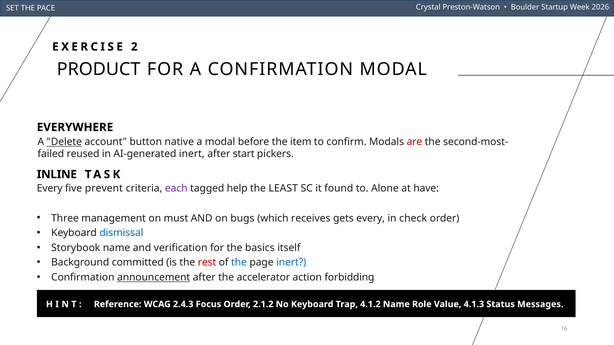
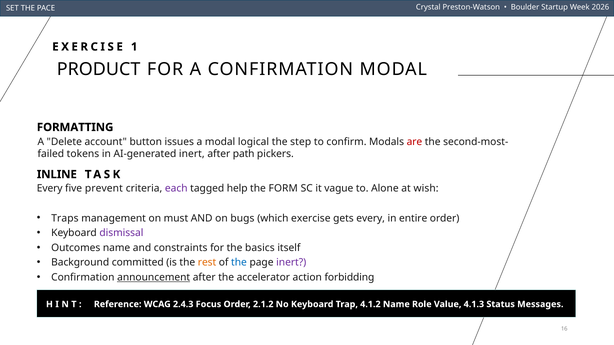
2: 2 -> 1 (134, 47)
EVERYWHERE: EVERYWHERE -> FORMATTING (75, 127)
Delete underline: present -> none (64, 142)
native: native -> issues (179, 142)
before: before -> logical (254, 142)
item: item -> step (301, 142)
reused: reused -> tokens (83, 154)
start: start -> path (244, 154)
LEAST: LEAST -> FORM (283, 189)
found: found -> vague (339, 189)
have: have -> wish (426, 189)
Three: Three -> Traps (65, 218)
which receives: receives -> exercise (311, 218)
check: check -> entire (413, 218)
dismissal colour: blue -> purple (121, 233)
Storybook: Storybook -> Outcomes (76, 248)
verification: verification -> constraints (181, 248)
rest colour: red -> orange (207, 263)
inert colour: blue -> purple (291, 263)
